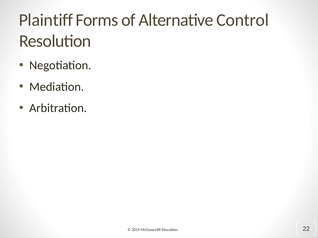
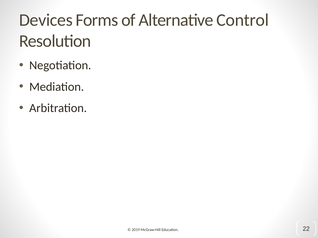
Plaintiff: Plaintiff -> Devices (46, 20)
